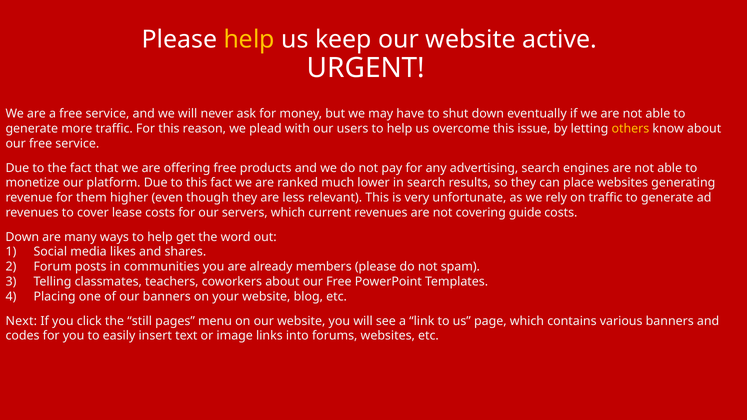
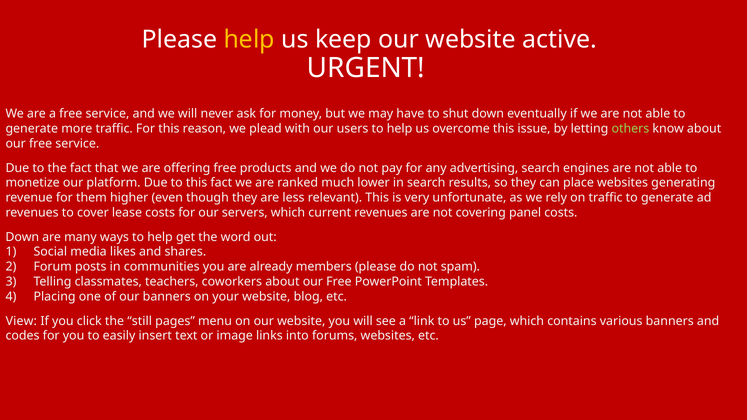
others colour: yellow -> light green (630, 129)
guide: guide -> panel (525, 213)
Next: Next -> View (21, 321)
